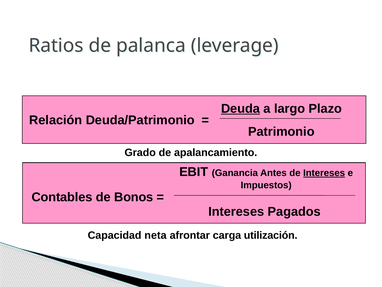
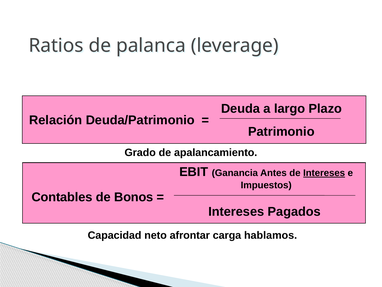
Deuda underline: present -> none (240, 109)
neta: neta -> neto (156, 235)
utilización: utilización -> hablamos (271, 235)
